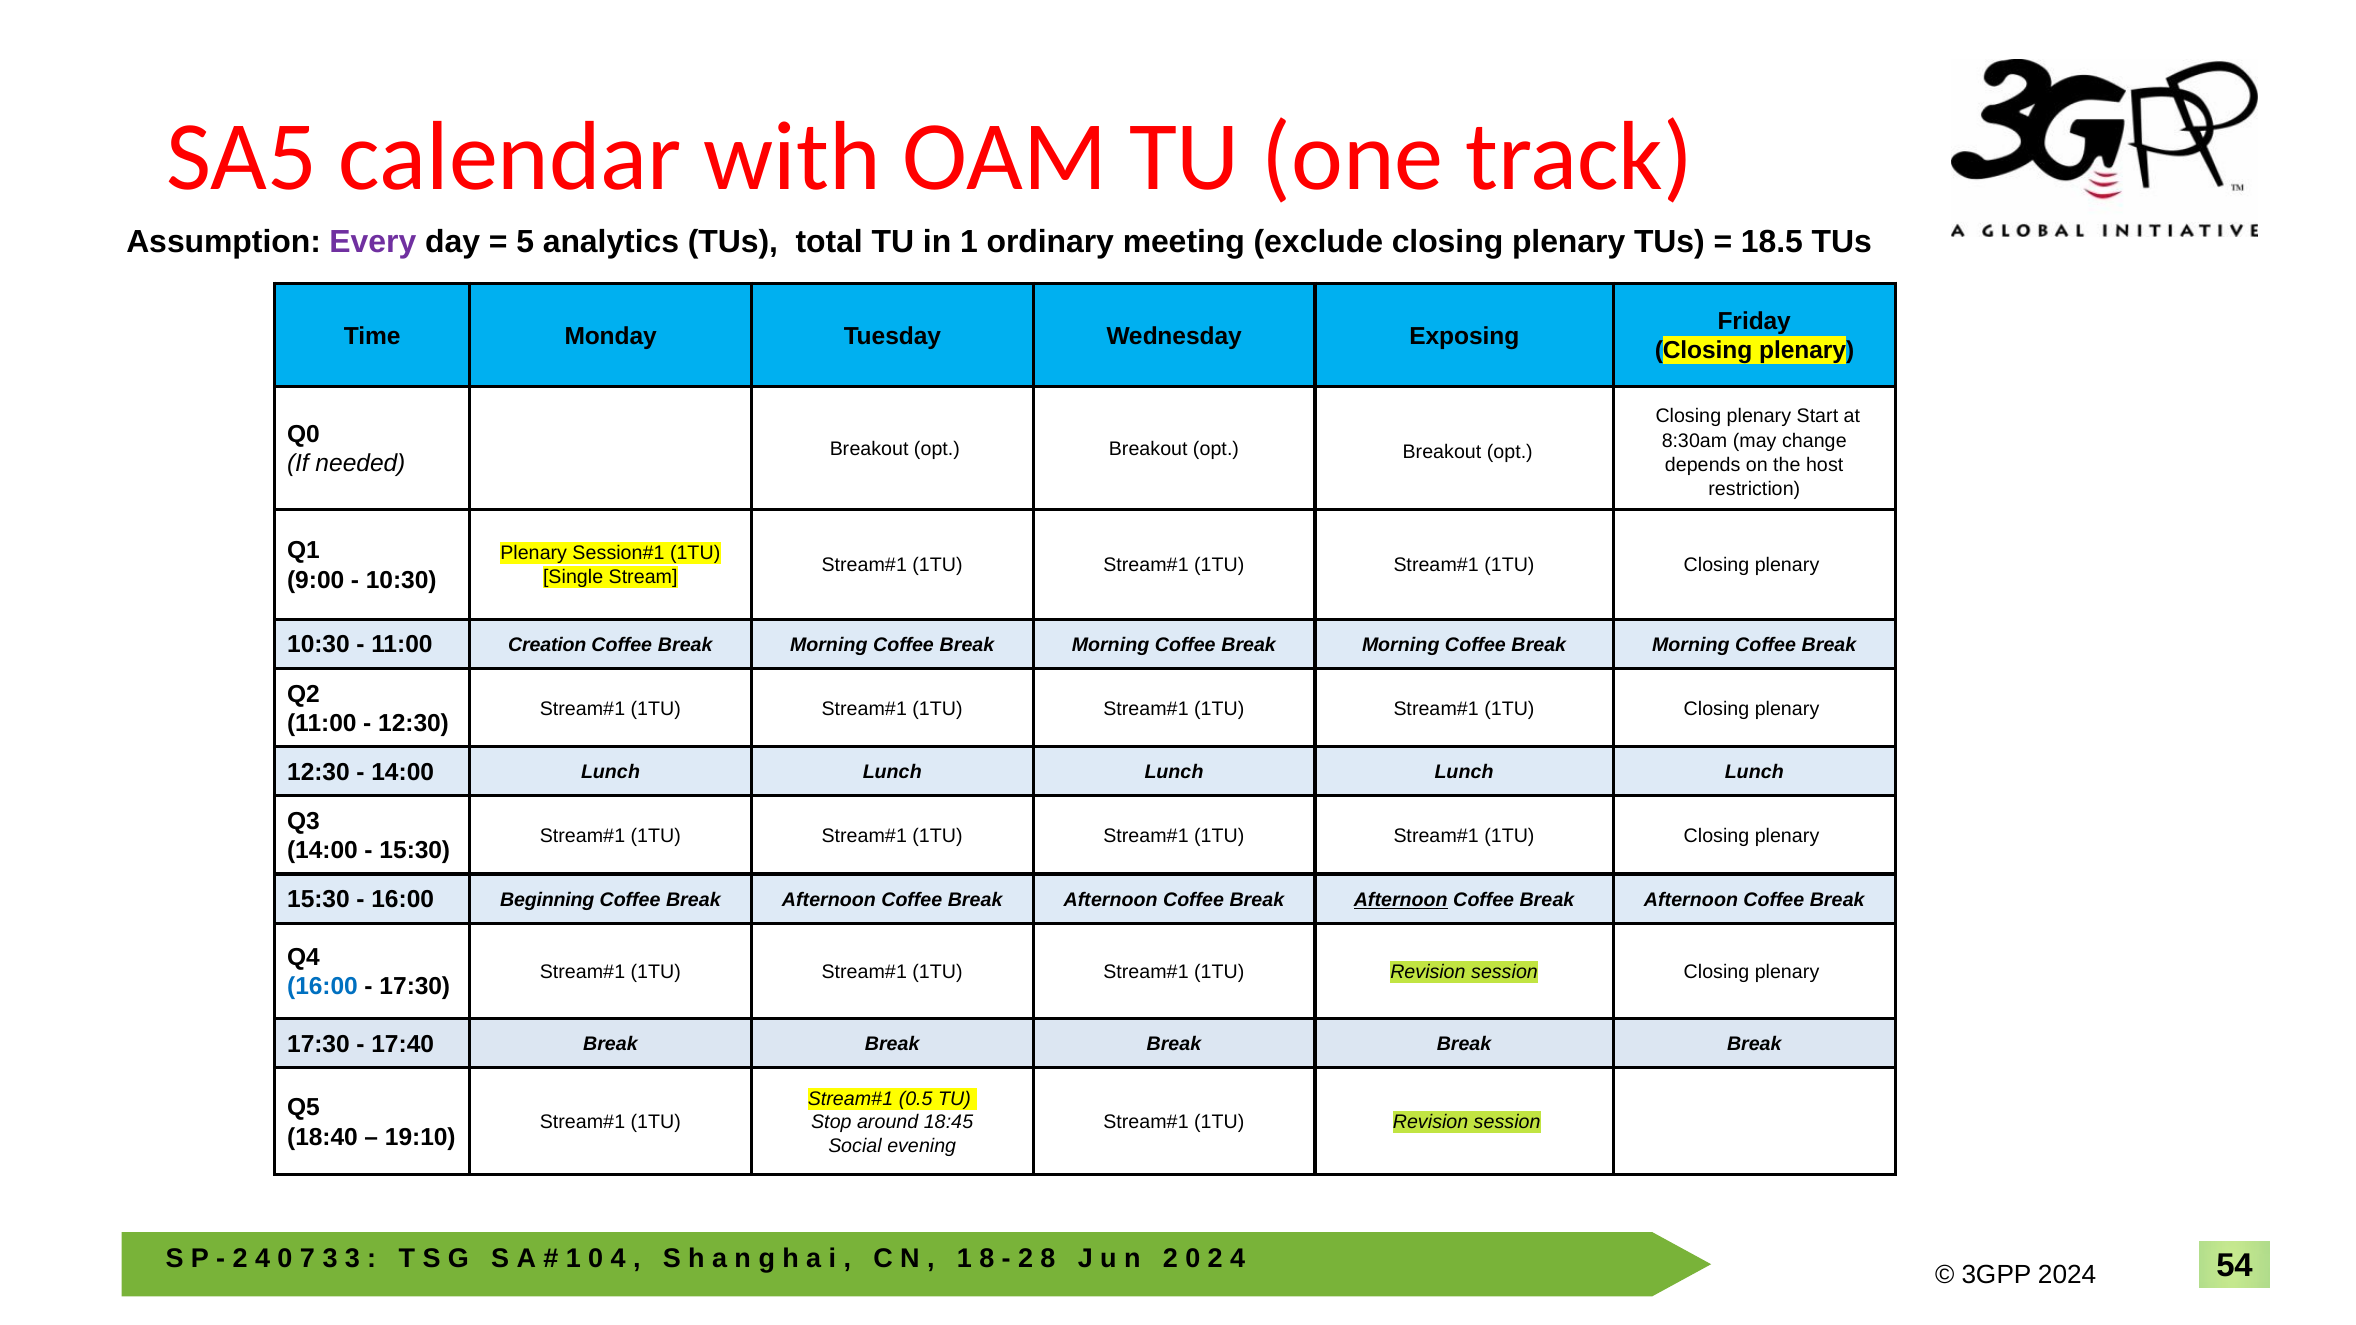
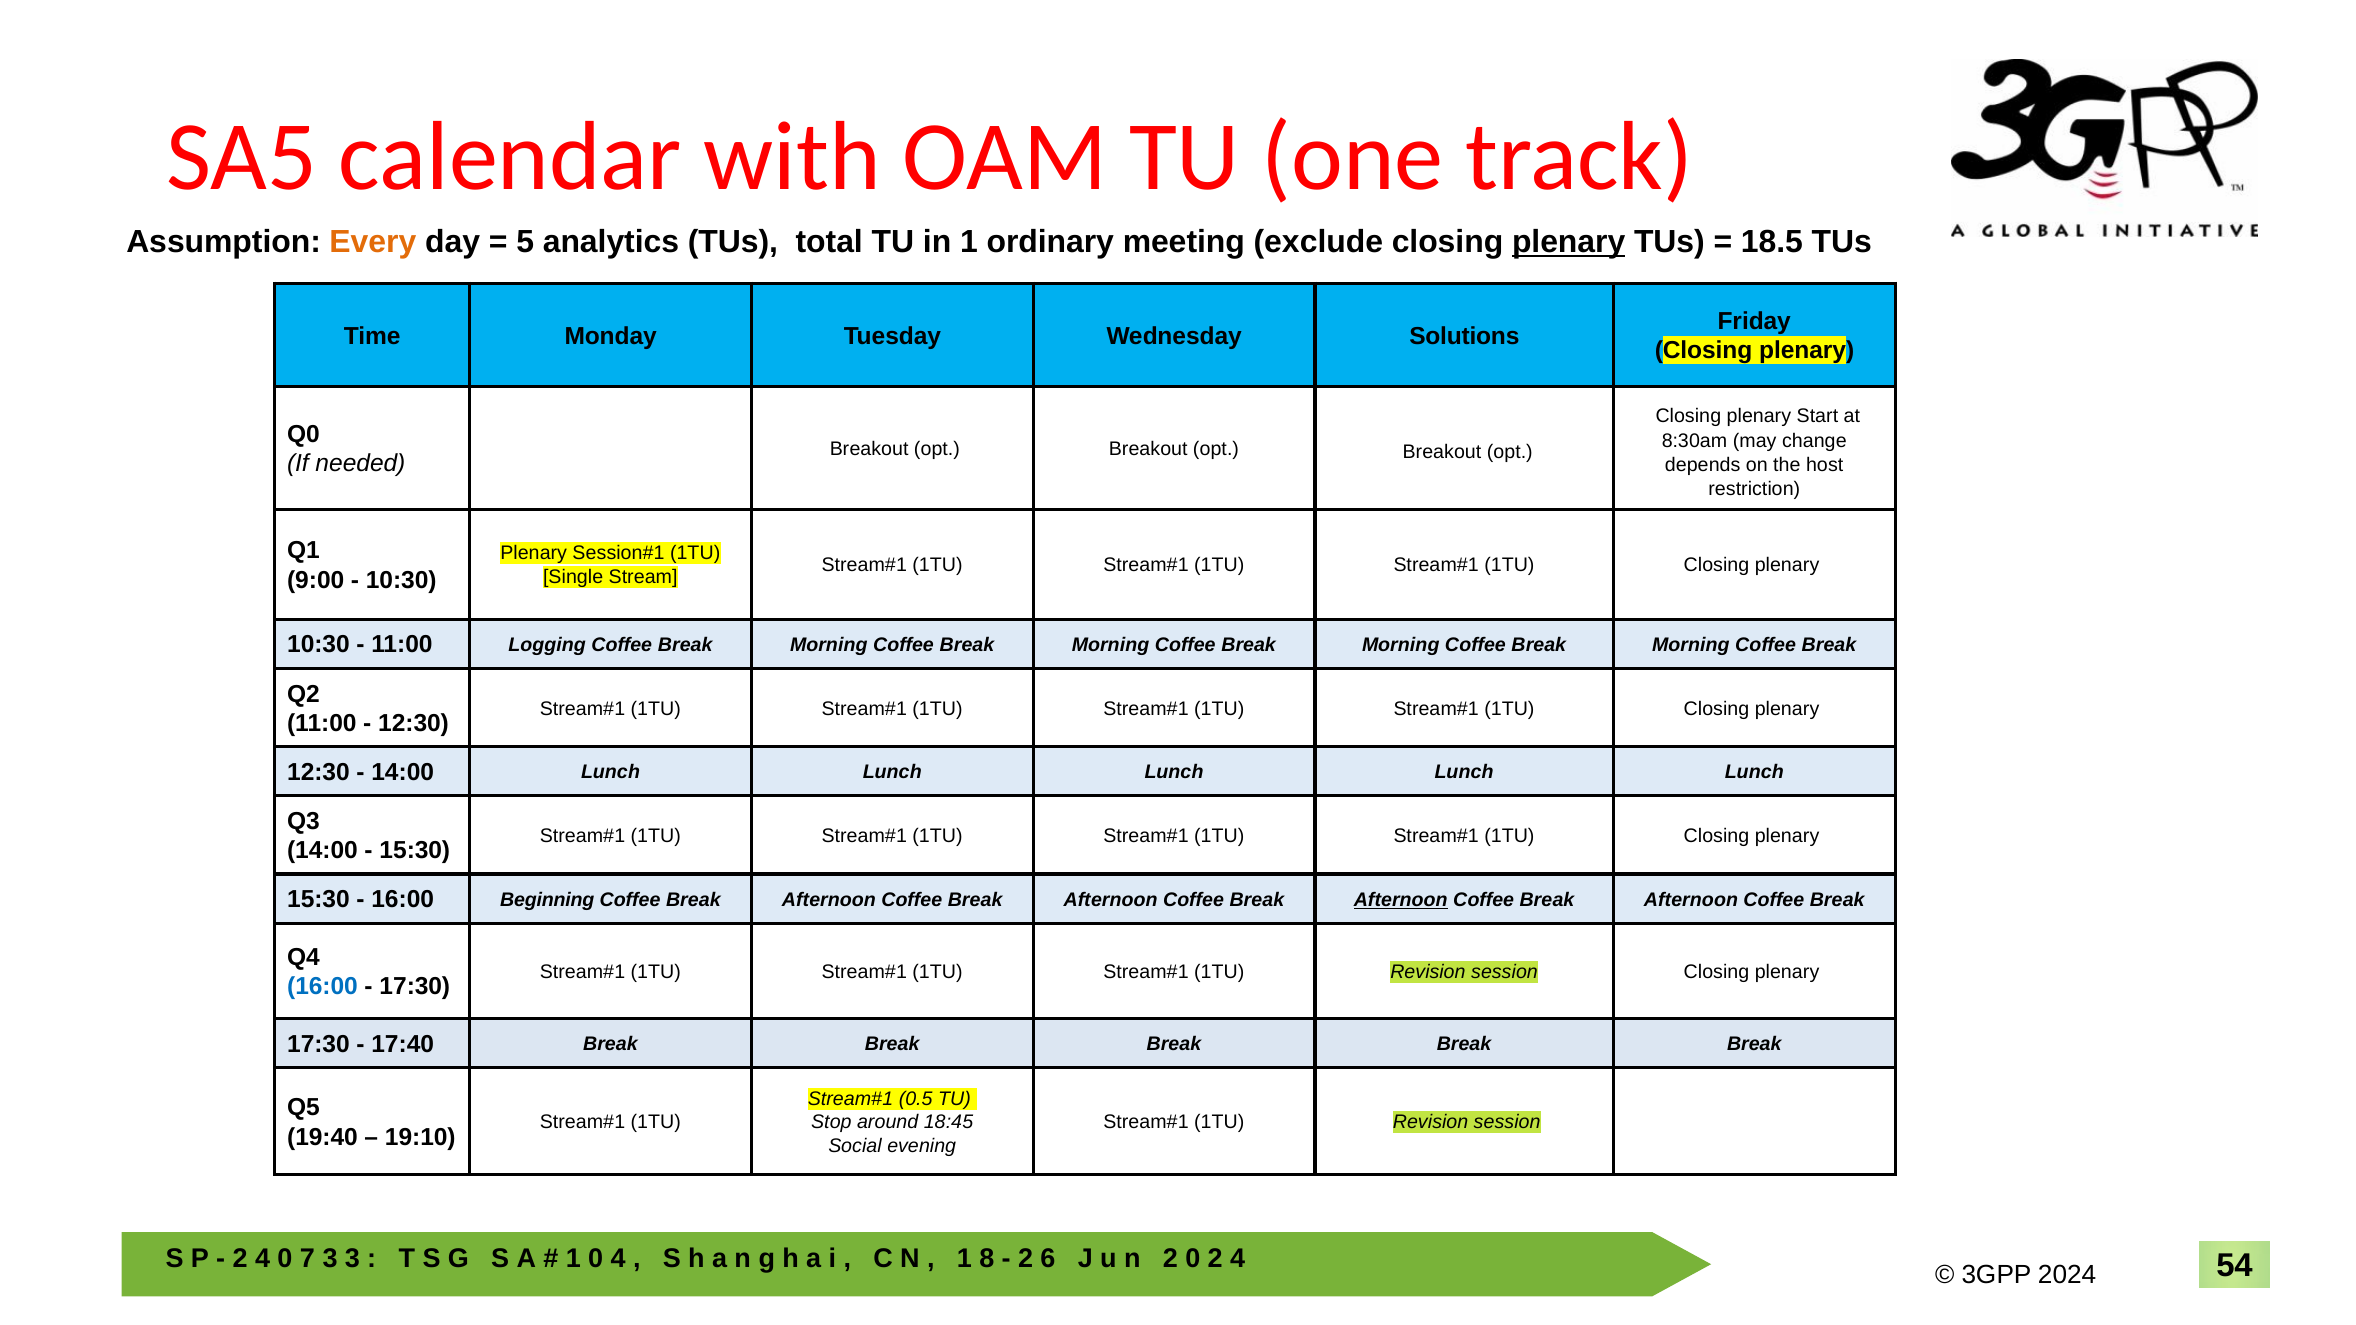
Every colour: purple -> orange (373, 242)
plenary underline: none -> present (1569, 242)
Exposing: Exposing -> Solutions (1464, 336)
Creation: Creation -> Logging (547, 645)
18:40: 18:40 -> 19:40 (323, 1137)
8: 8 -> 6 (1048, 1259)
